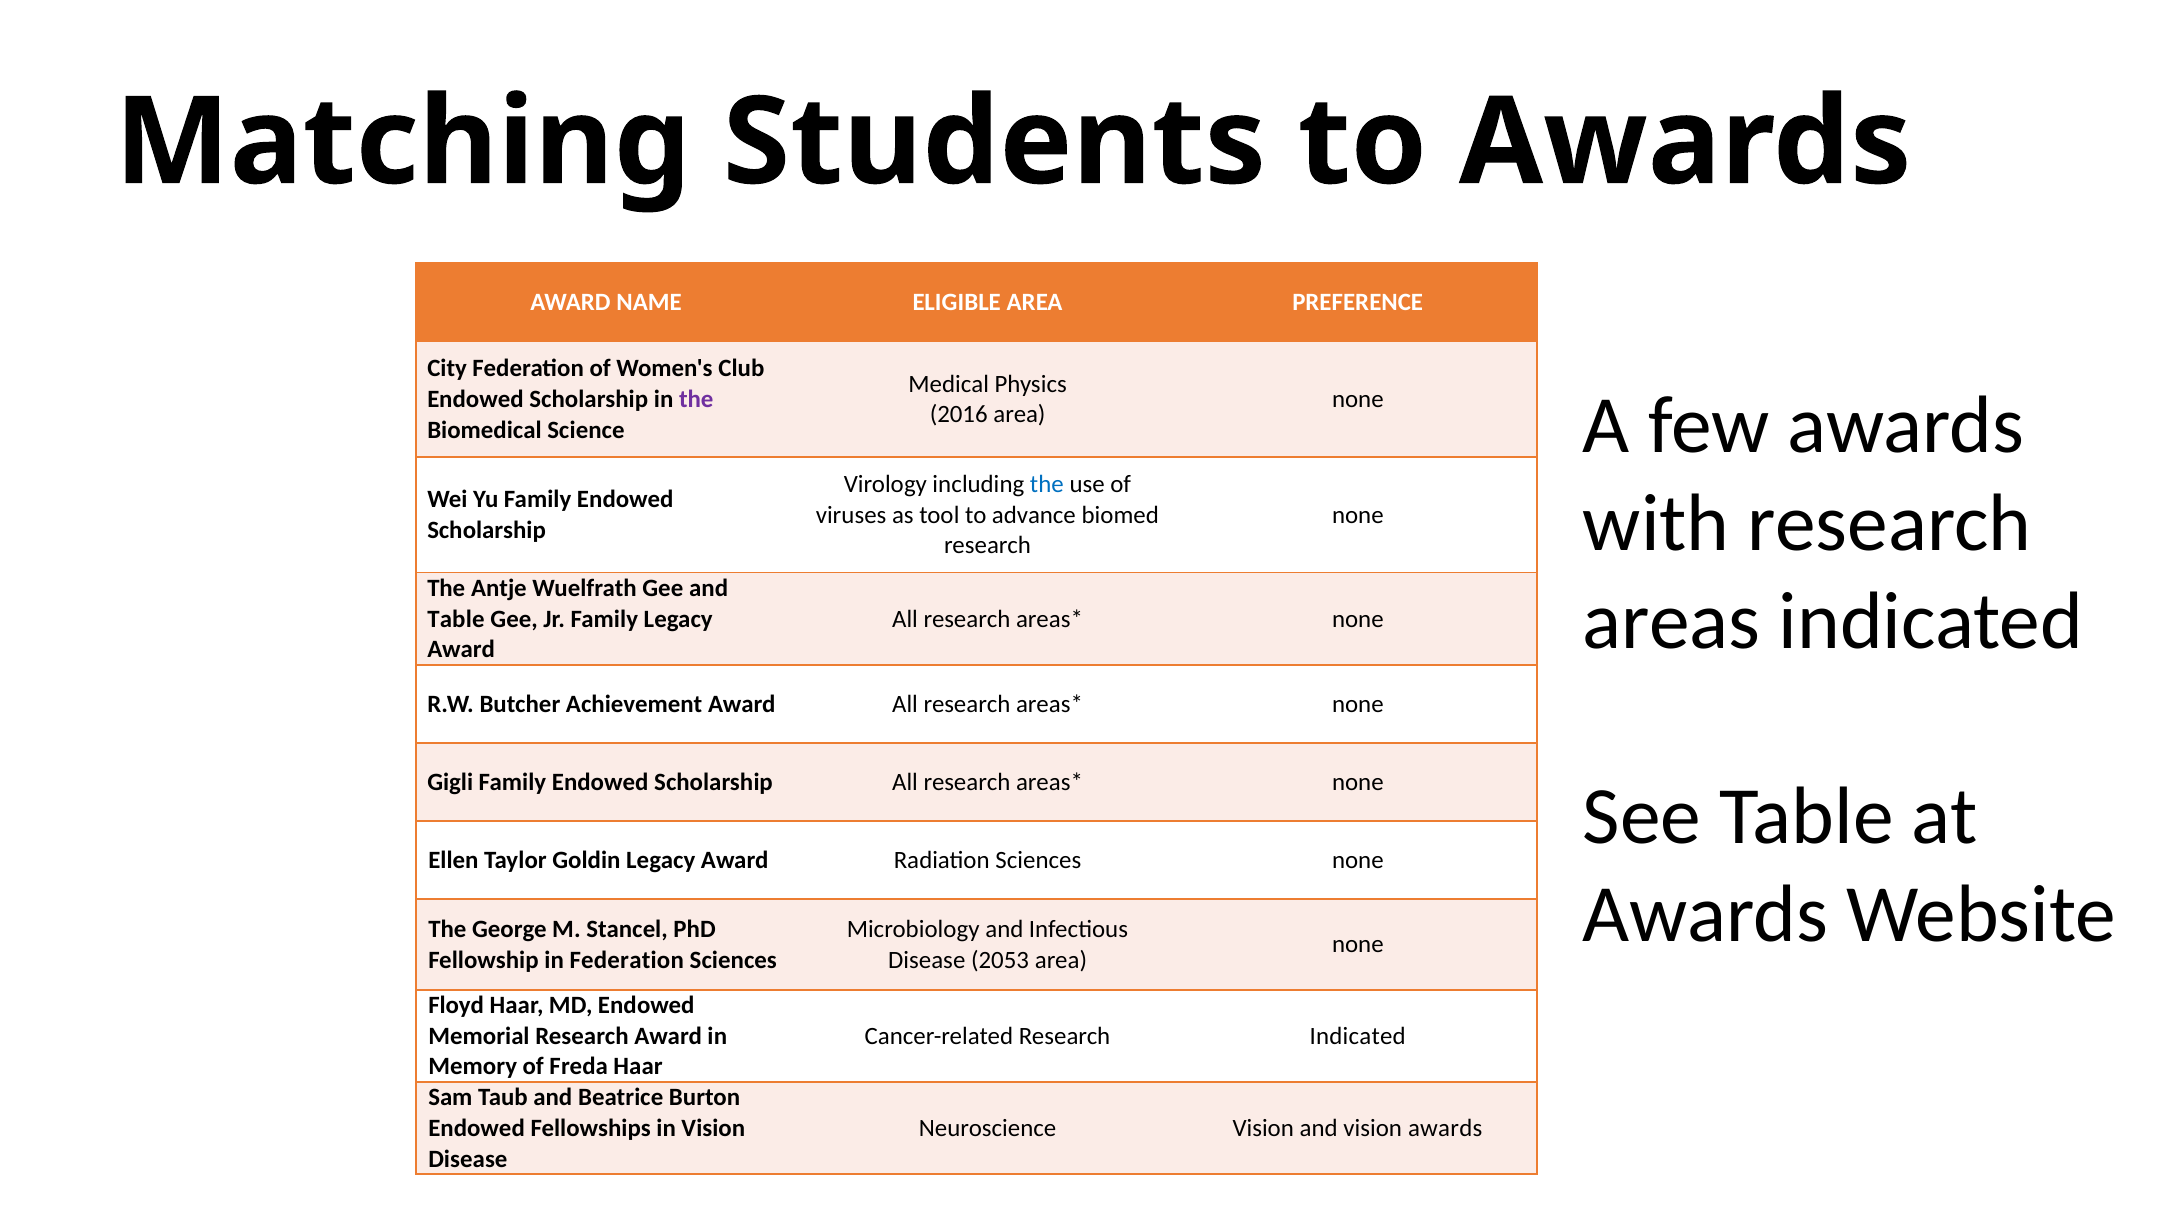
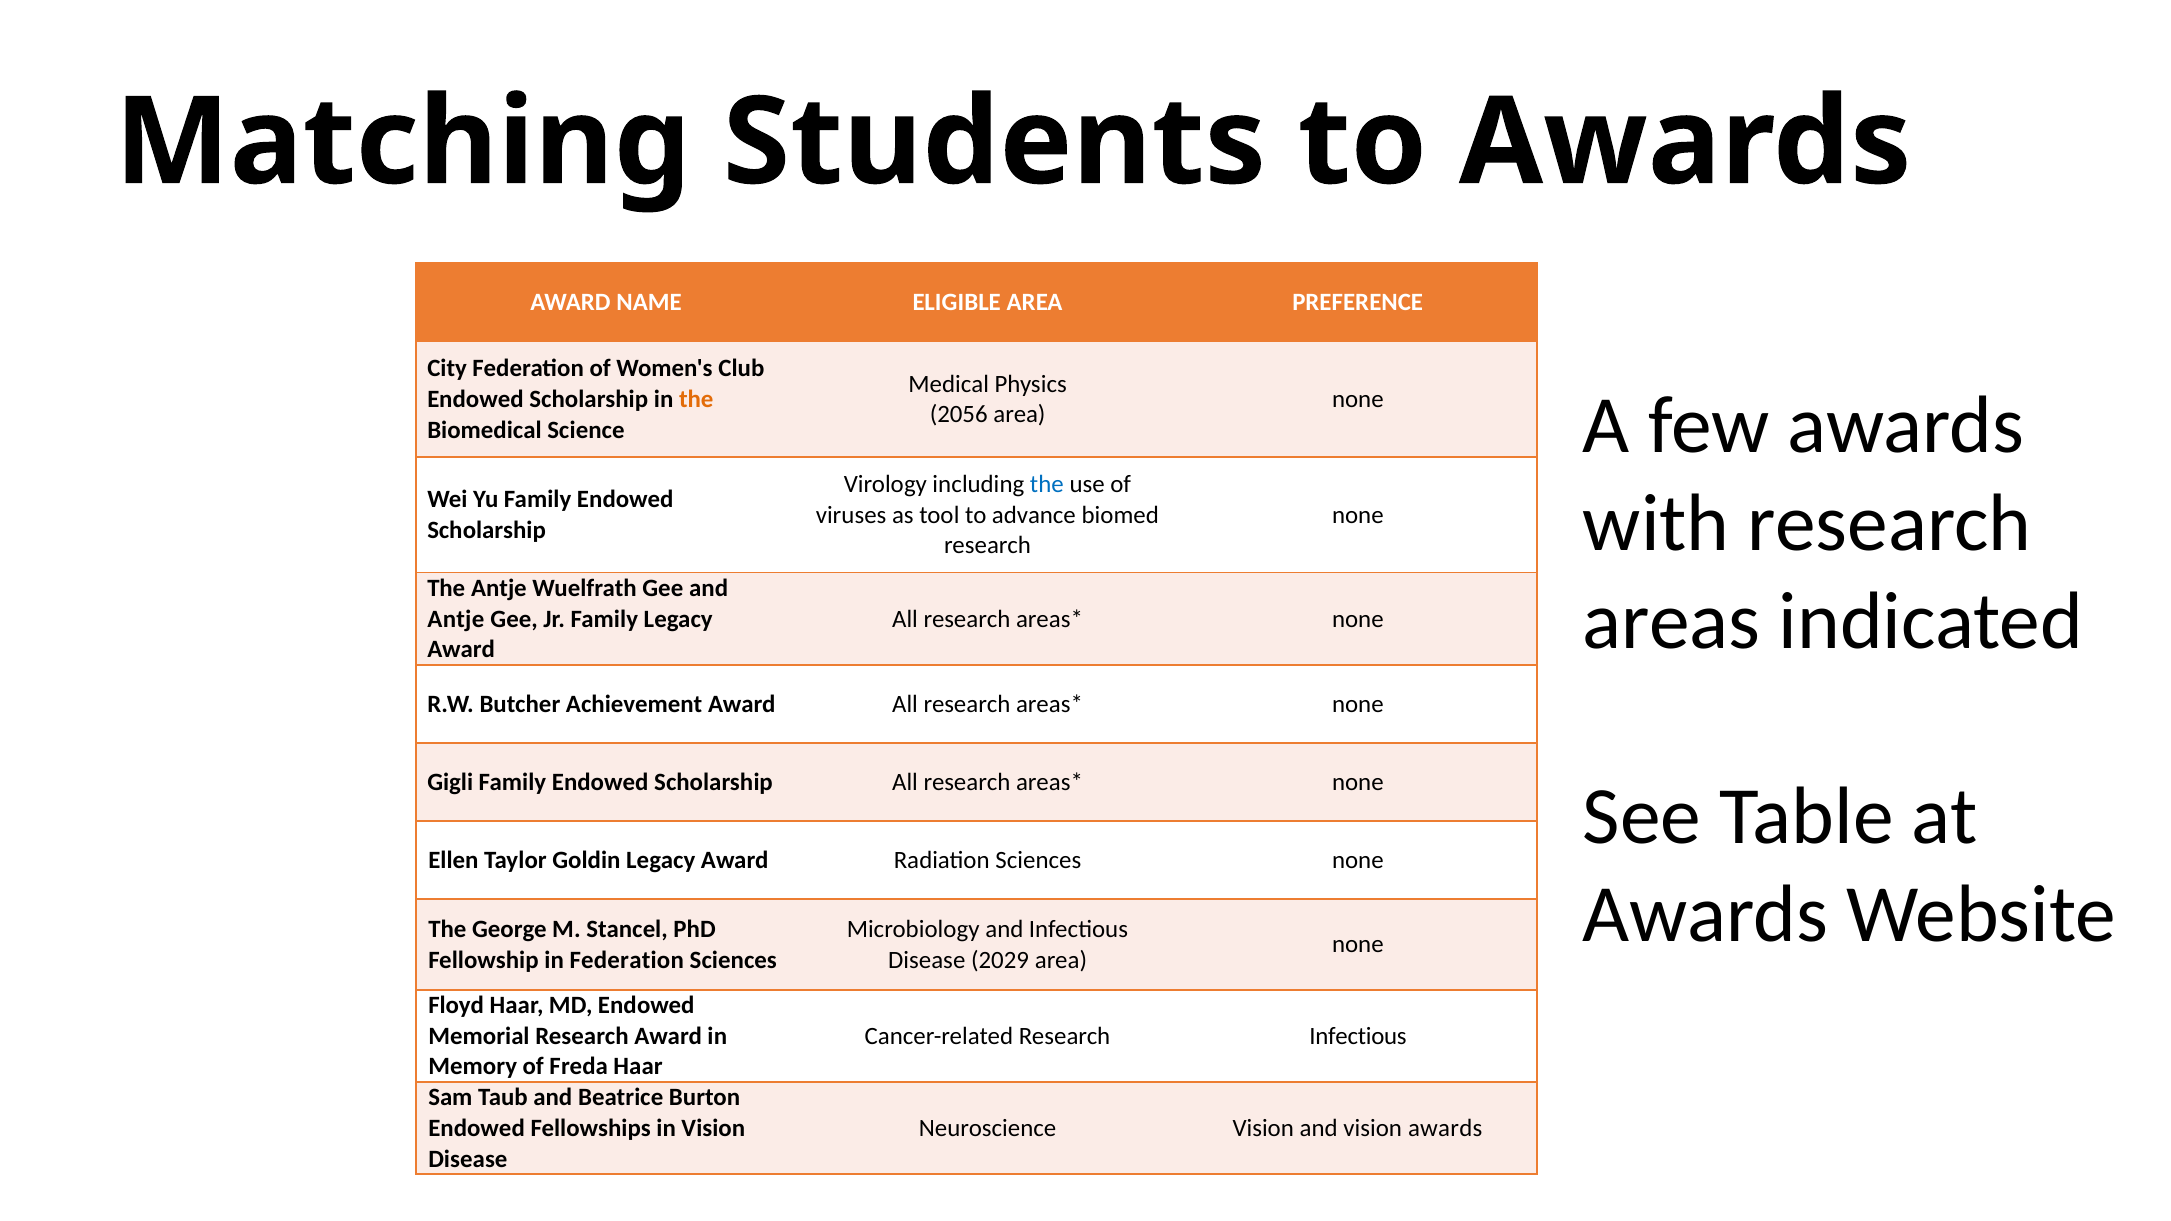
the colour: purple -> orange (696, 399)
2016: 2016 -> 2056 (959, 415)
Table: Table -> Antje (456, 619)
2053: 2053 -> 2029 (1000, 960)
Research Indicated: Indicated -> Infectious (1358, 1036)
